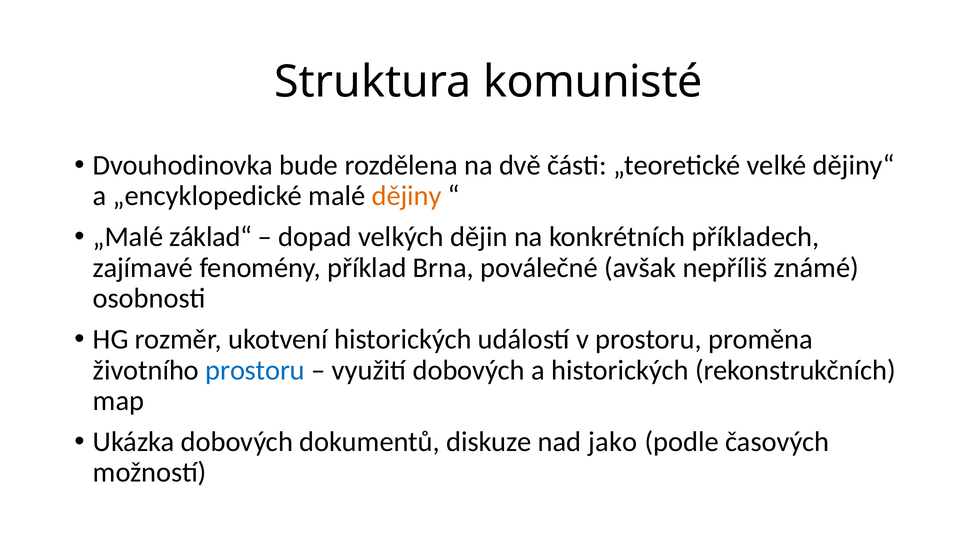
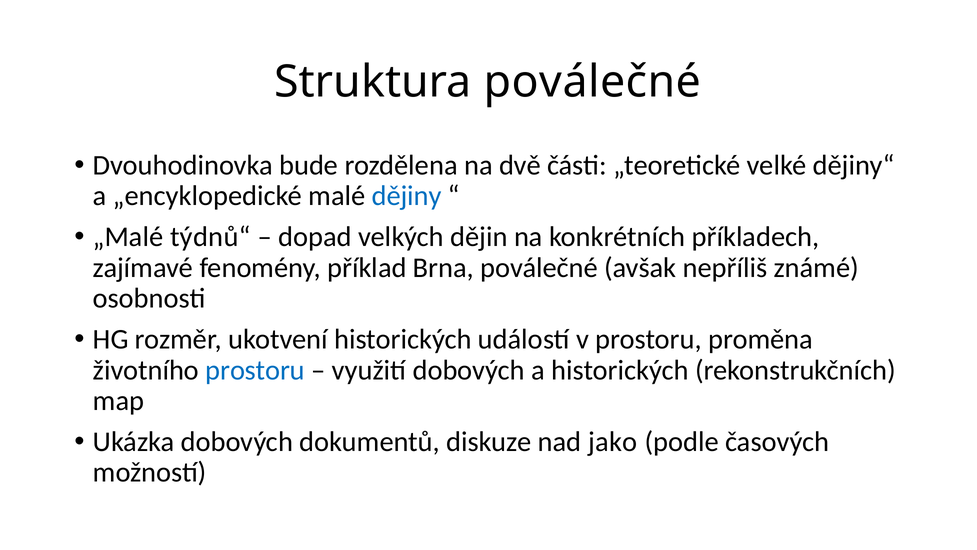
Struktura komunisté: komunisté -> poválečné (592, 82)
dějiny colour: orange -> blue (407, 196)
základ“: základ“ -> týdnů“ (210, 237)
